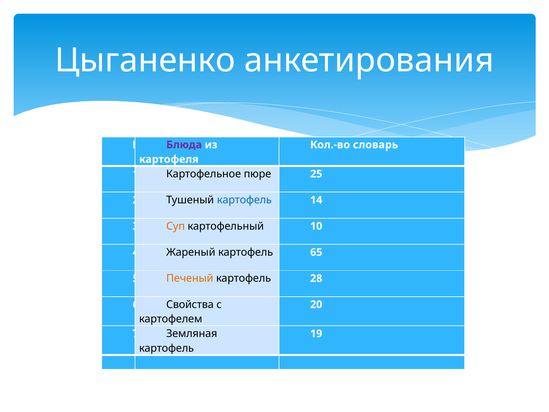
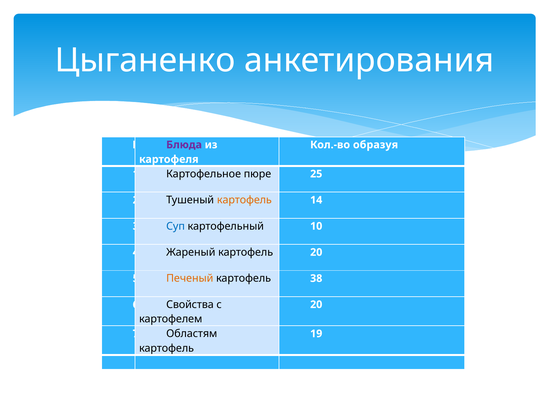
словарь: словарь -> образуя (376, 145)
картофель colour: blue -> orange (244, 200)
Суп colour: orange -> blue (176, 226)
картофель 65: 65 -> 20 (316, 252)
28: 28 -> 38 (316, 278)
Земляная: Земляная -> Областям (192, 333)
